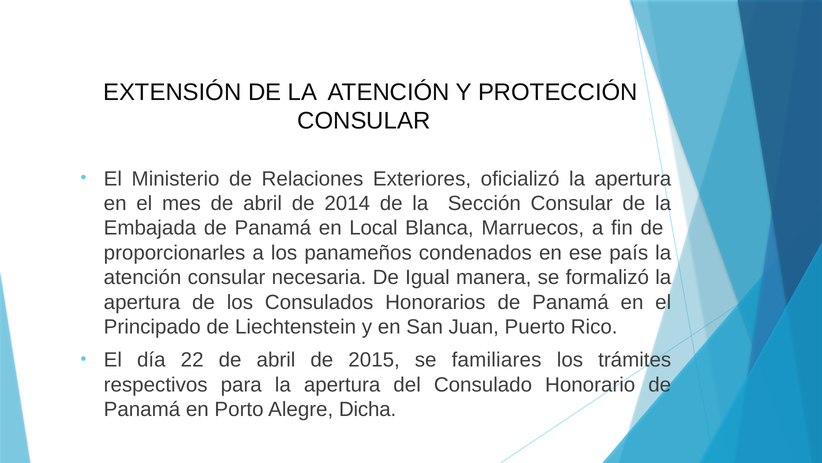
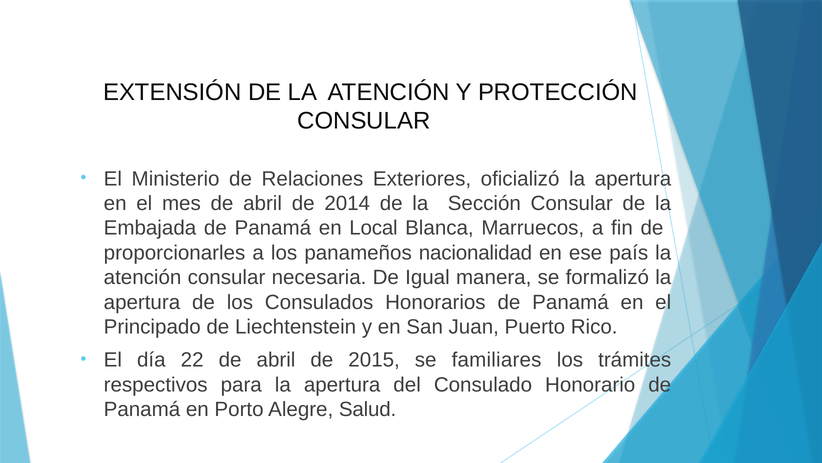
condenados: condenados -> nacionalidad (475, 252)
Dicha: Dicha -> Salud (368, 409)
